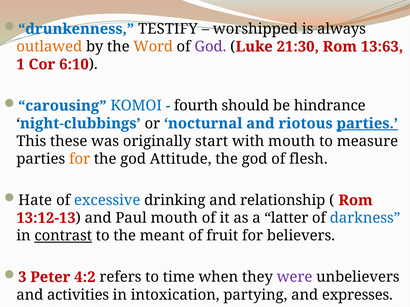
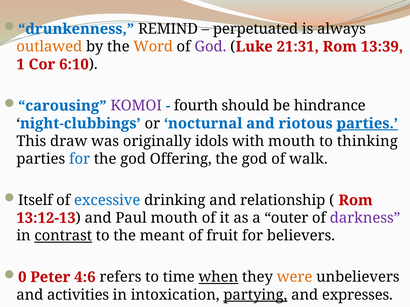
TESTIFY: TESTIFY -> REMIND (168, 29)
worshipped: worshipped -> perpetuated (256, 29)
21:30: 21:30 -> 21:31 (298, 47)
13:63: 13:63 -> 13:39 (382, 47)
KOMOI colour: blue -> purple (136, 106)
these: these -> draw (69, 141)
start: start -> idols (212, 141)
measure: measure -> thinking (367, 141)
for colour: orange -> blue (80, 159)
Attitude: Attitude -> Offering (181, 159)
flesh: flesh -> walk (308, 159)
Hate: Hate -> Itself (35, 201)
latter: latter -> outer (286, 218)
darkness colour: blue -> purple (365, 218)
3: 3 -> 0 (22, 278)
4:2: 4:2 -> 4:6 (85, 278)
when underline: none -> present (218, 278)
were colour: purple -> orange (295, 278)
partying underline: none -> present (255, 295)
